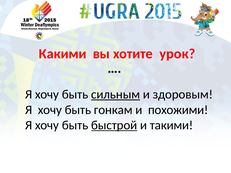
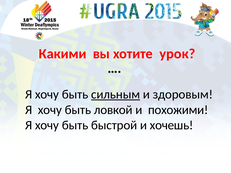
гонкам: гонкам -> ловкой (113, 110)
быстрой underline: present -> none (114, 125)
такими: такими -> хочешь (172, 125)
